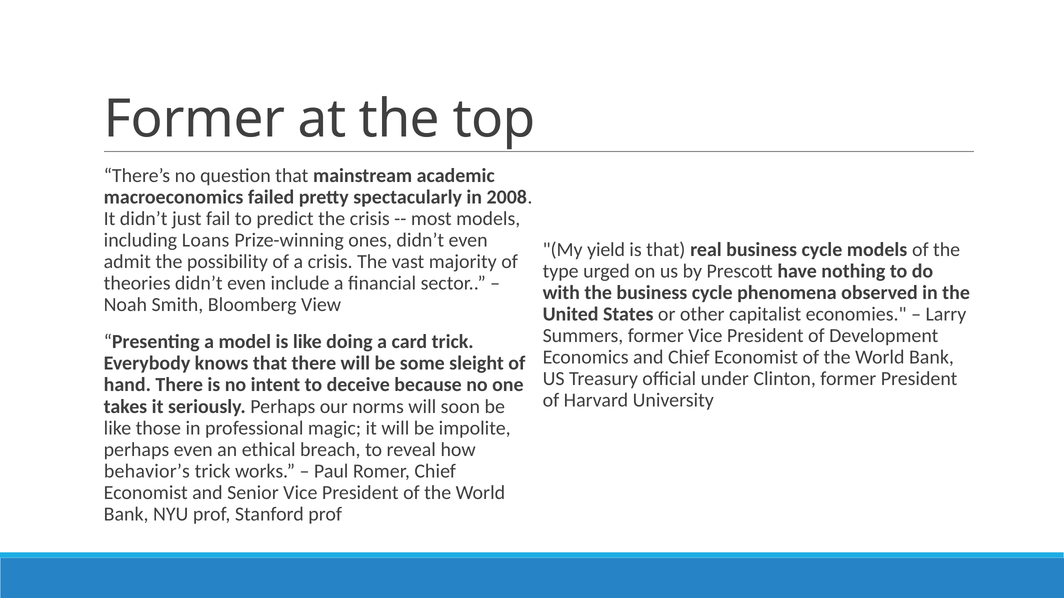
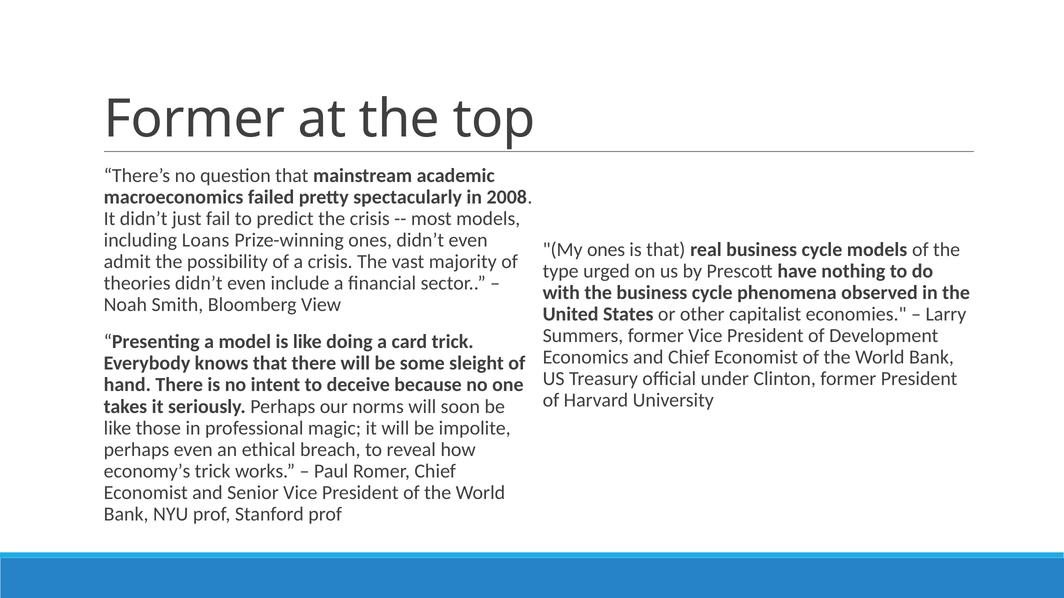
My yield: yield -> ones (606, 250)
behavior’s: behavior’s -> economy’s (147, 471)
